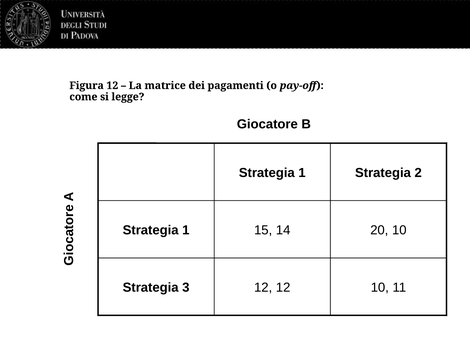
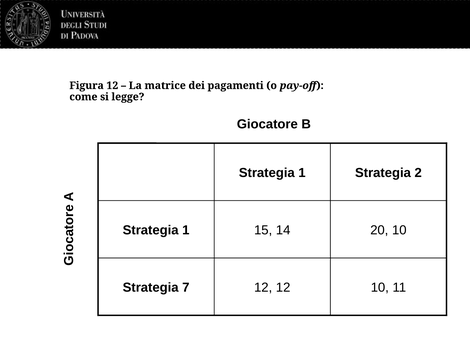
3: 3 -> 7 (186, 287)
